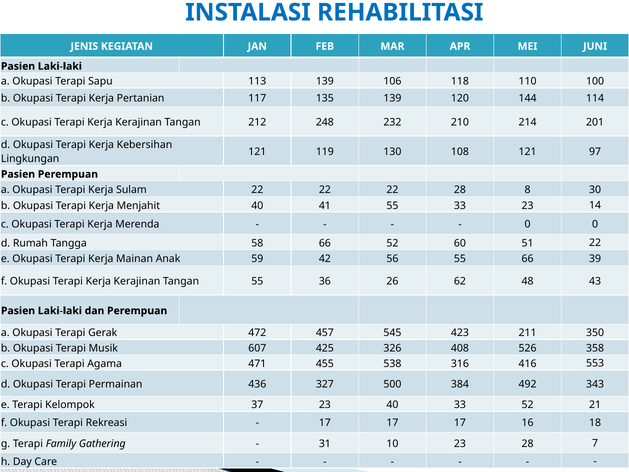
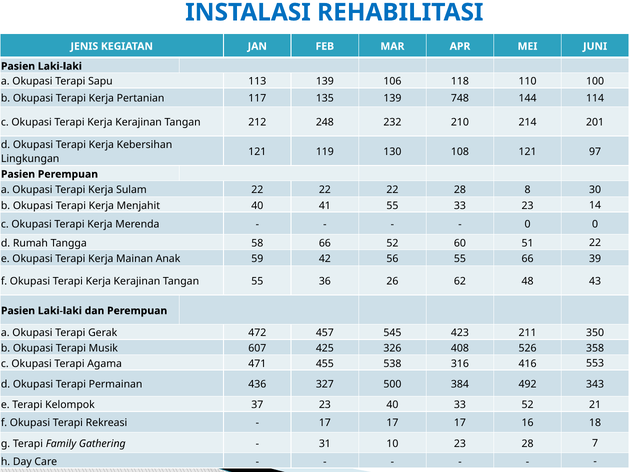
120: 120 -> 748 (460, 98)
